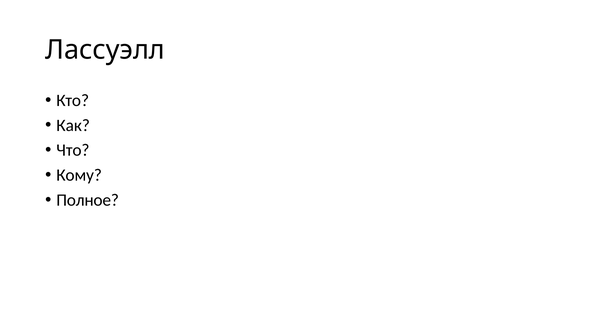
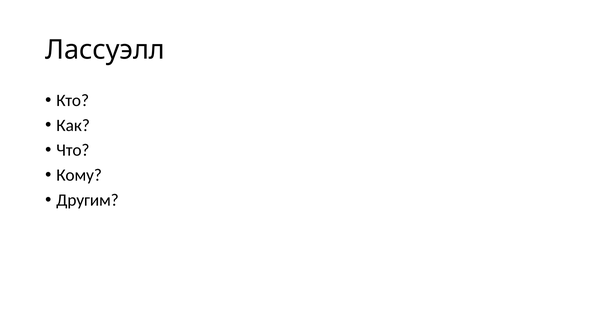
Полное: Полное -> Другим (88, 200)
